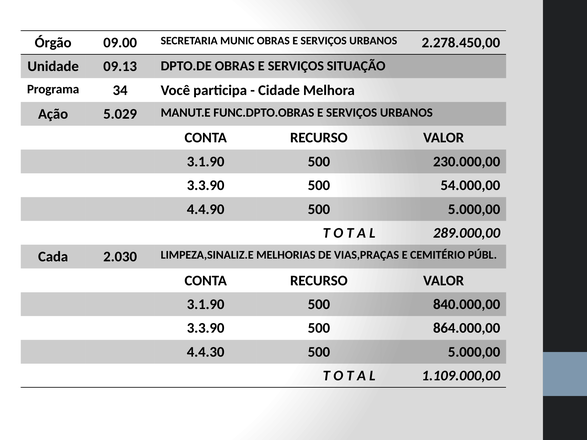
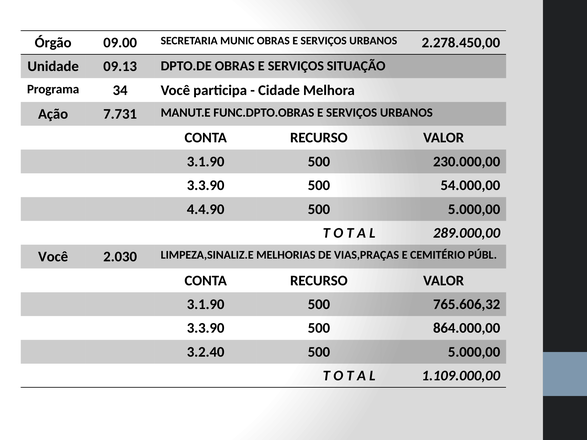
5.029: 5.029 -> 7.731 (120, 114)
Cada: Cada -> Você (53, 257)
840.000,00: 840.000,00 -> 765.606,32 (467, 305)
4.4.30: 4.4.30 -> 3.2.40 (206, 352)
